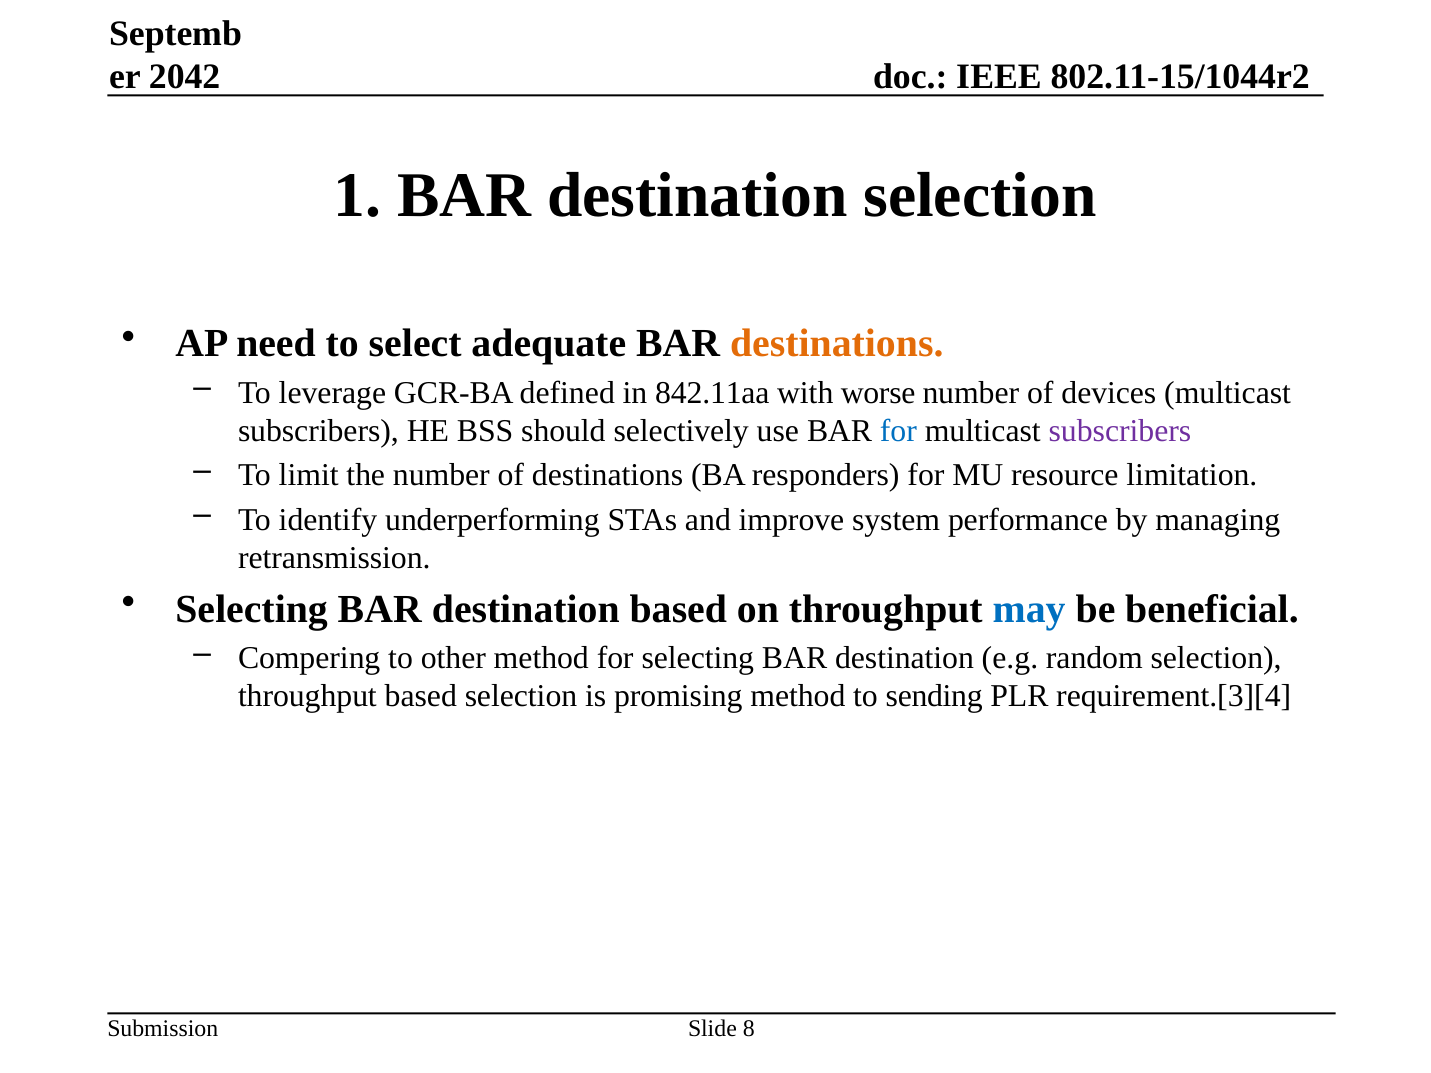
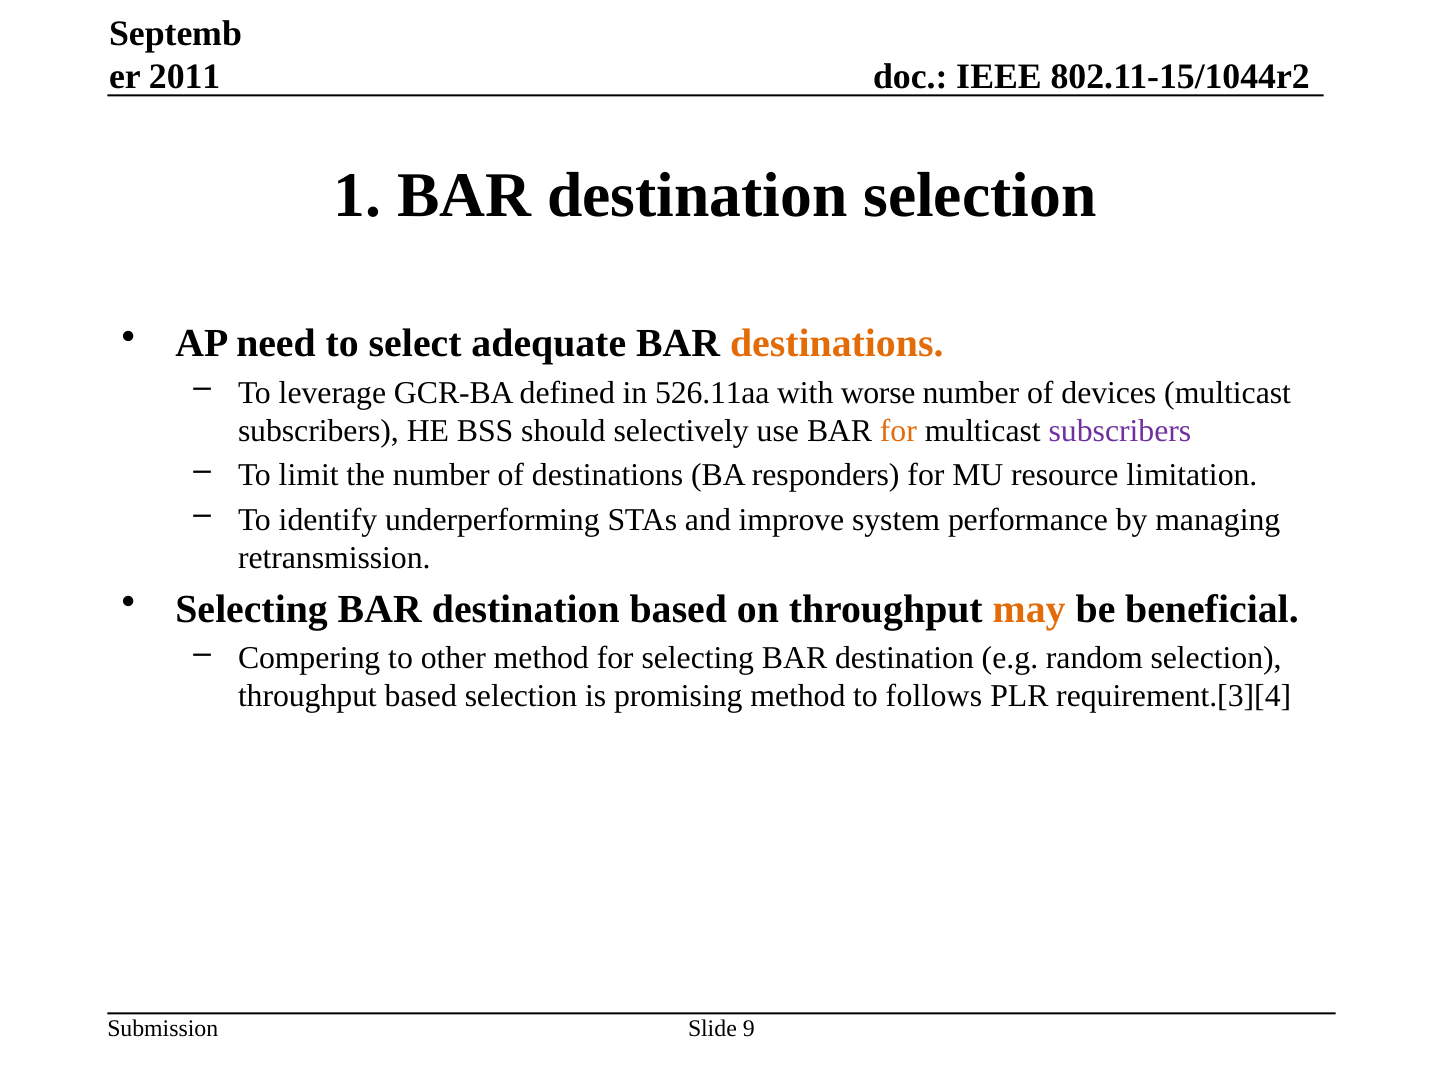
2042: 2042 -> 2011 (185, 76)
842.11aa: 842.11aa -> 526.11aa (712, 393)
for colour: blue -> orange (898, 431)
may colour: blue -> orange (1029, 609)
sending: sending -> follows (934, 696)
8: 8 -> 9 (749, 1029)
